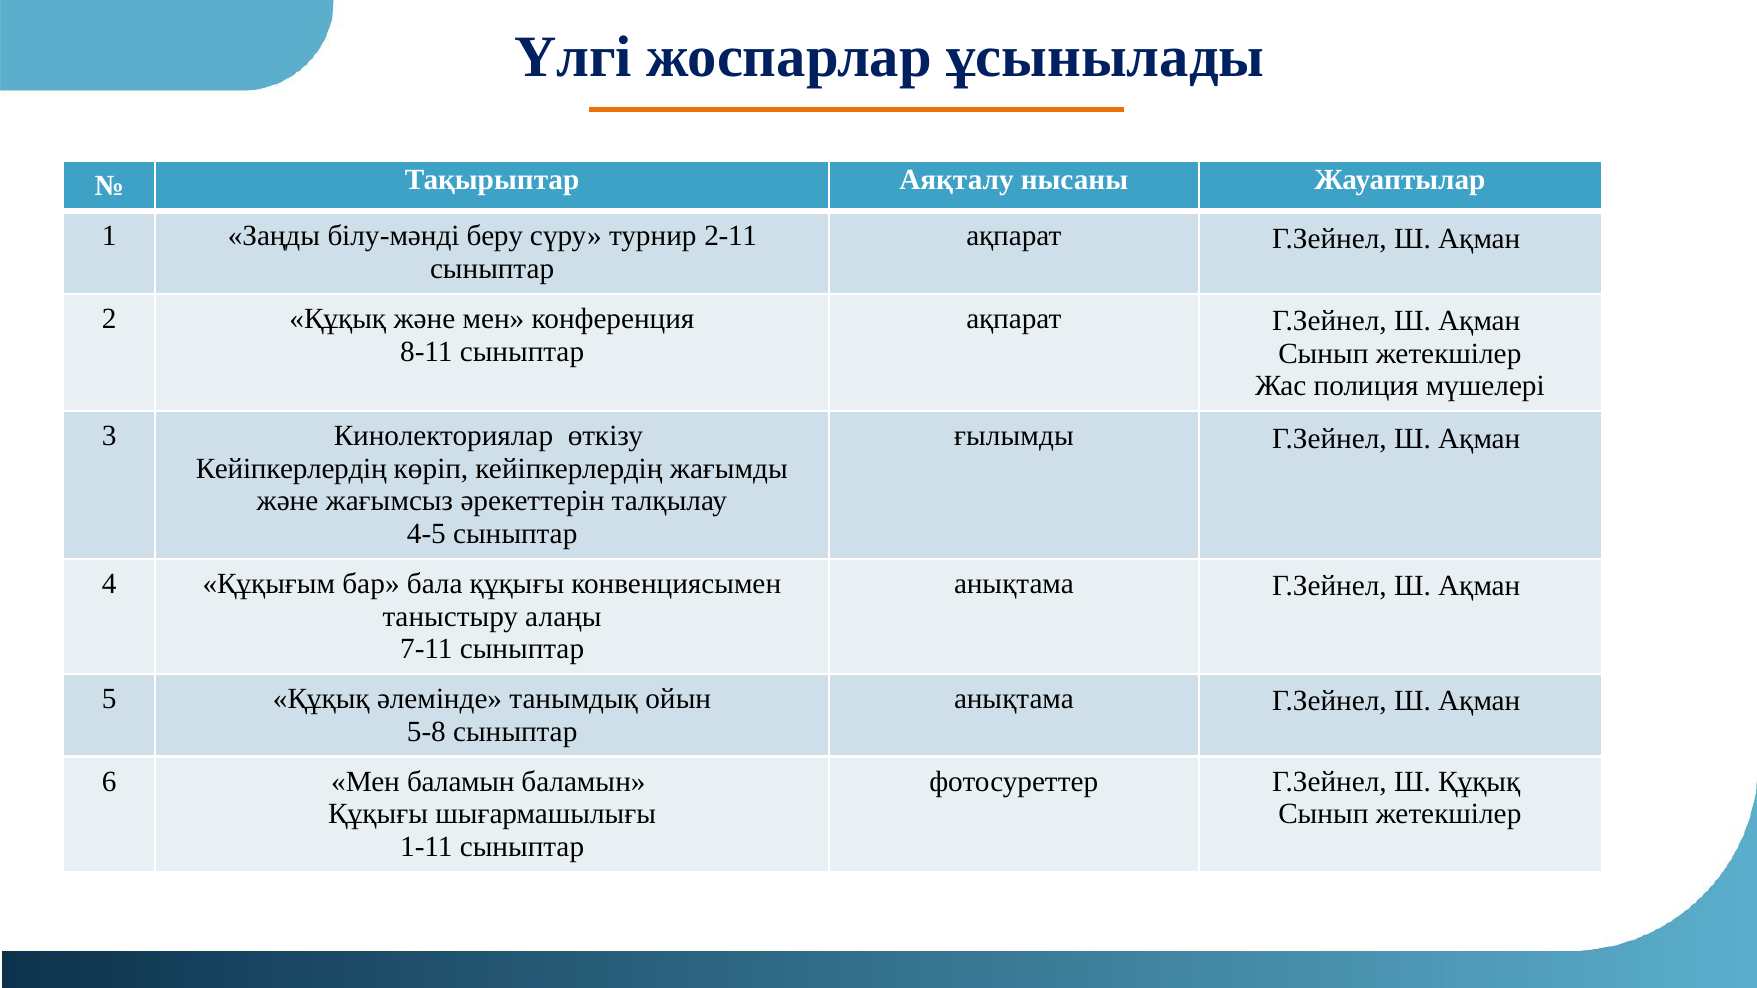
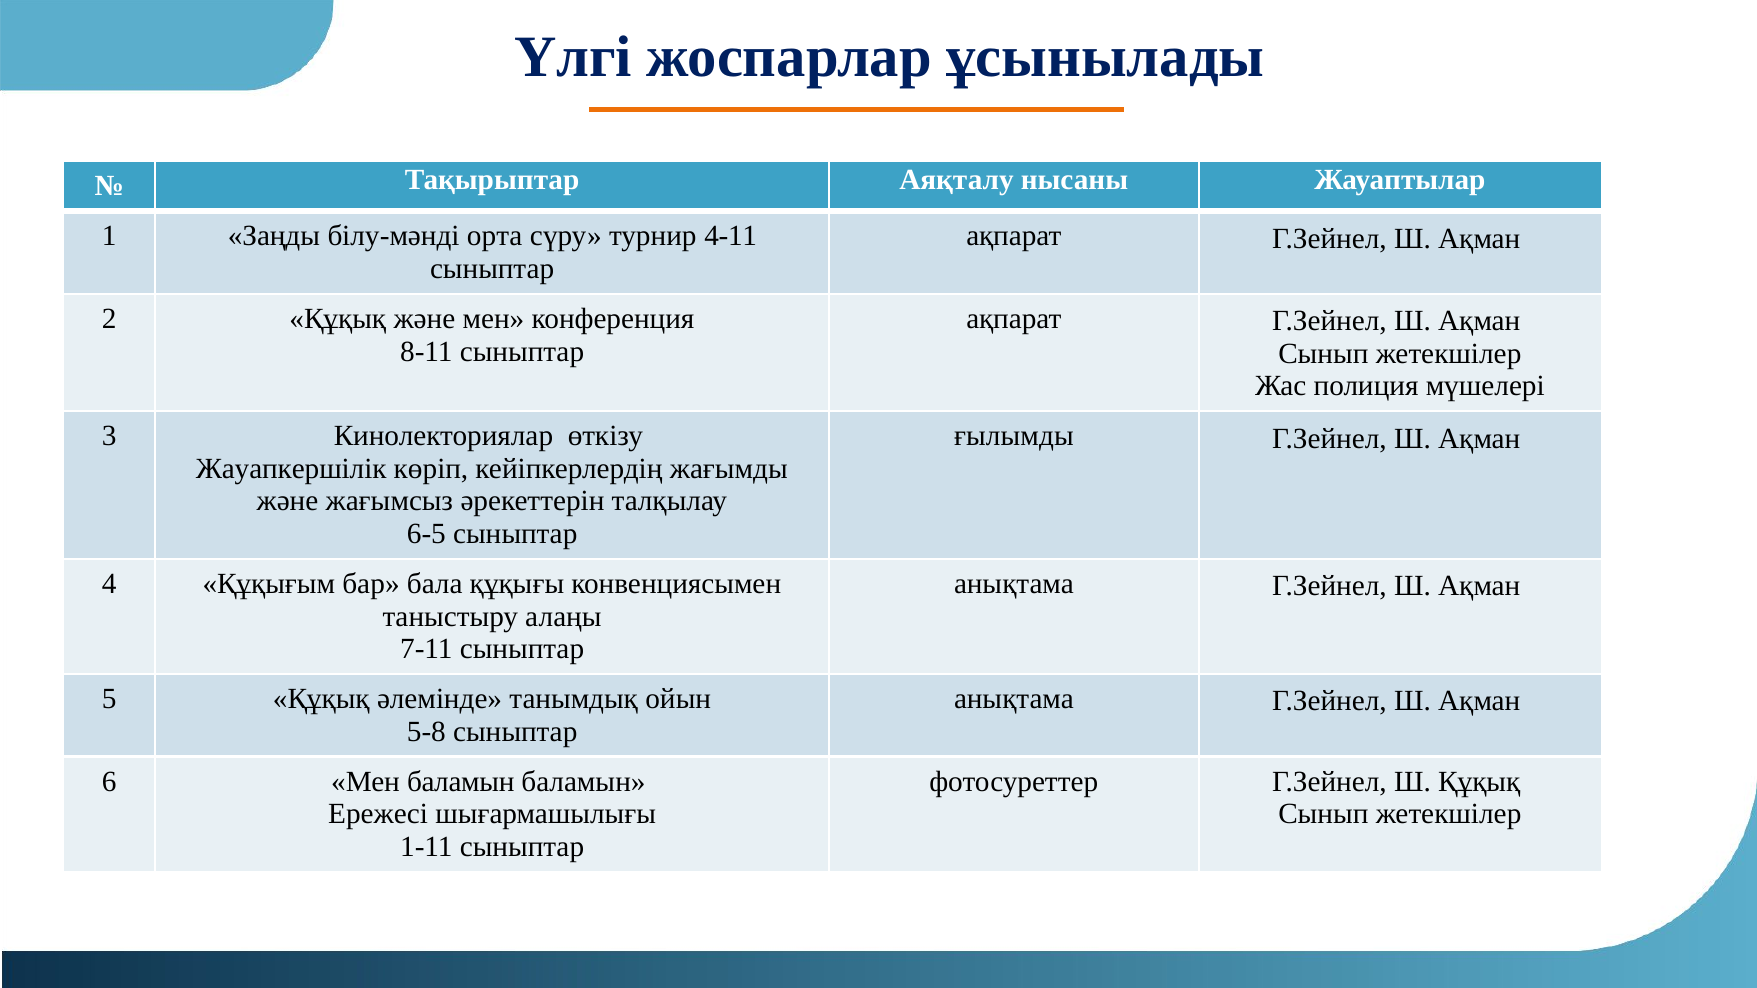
беру: беру -> орта (495, 236)
2-11: 2-11 -> 4-11 (731, 236)
Кейіпкерлердің: Кейіпкерлердің -> Жауапкершілік (291, 469)
4-5: 4-5 -> 6-5 (426, 534)
Құқығы: Құқығы -> Ережесі (378, 814)
